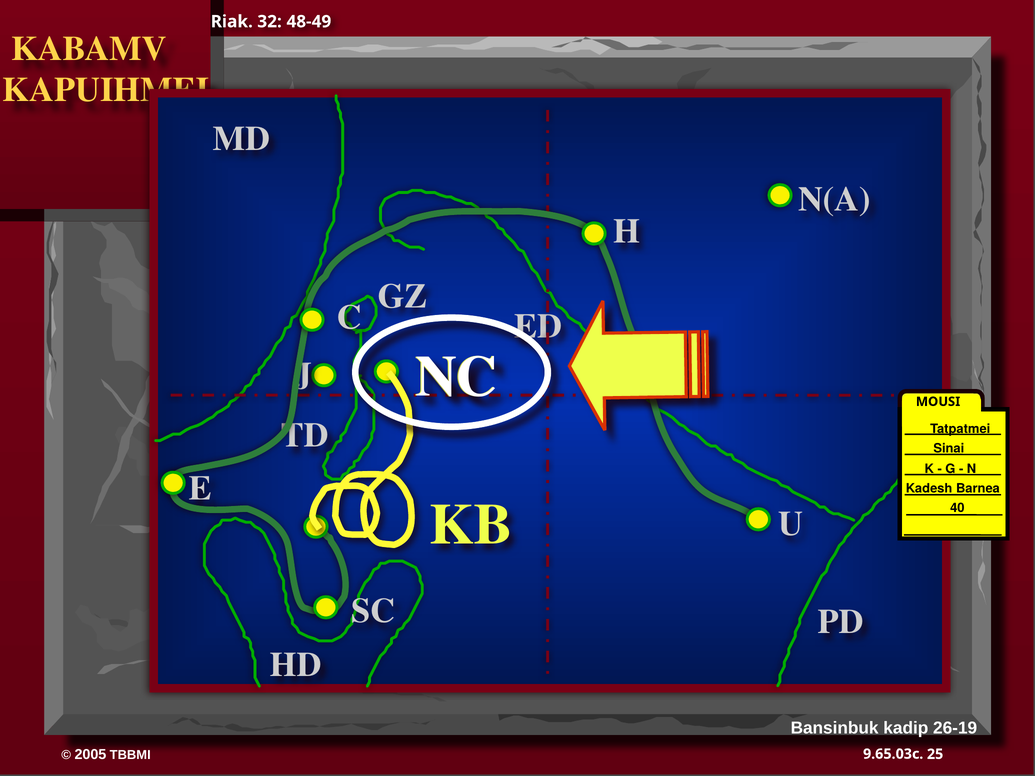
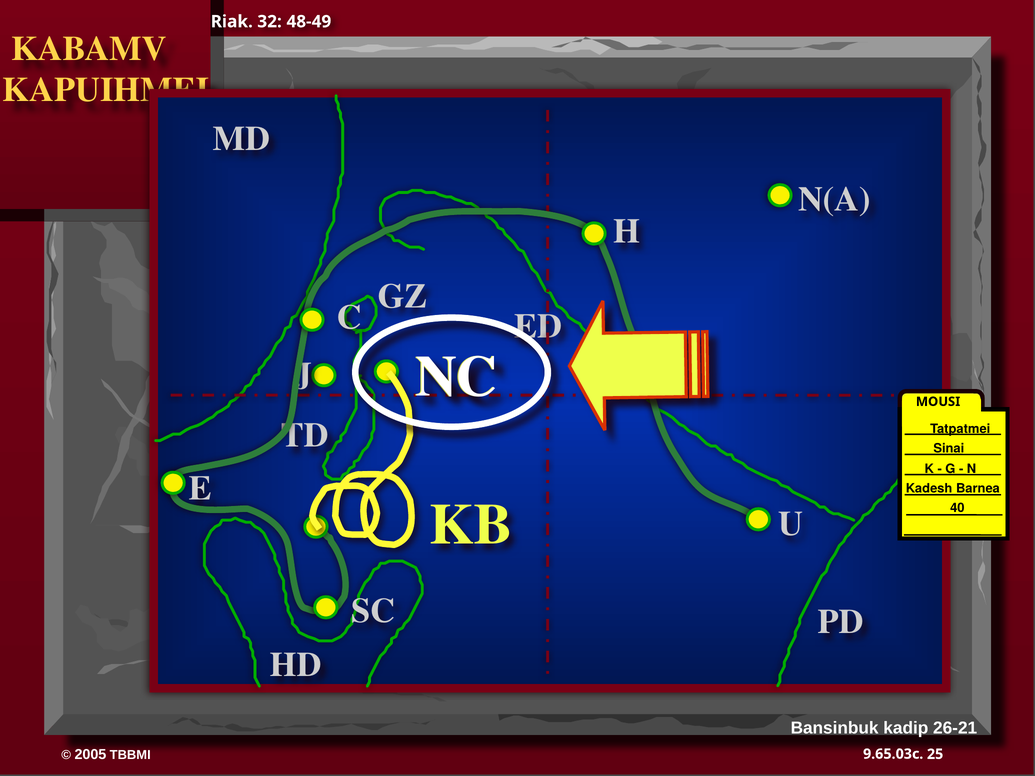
26-19: 26-19 -> 26-21 (955, 728)
